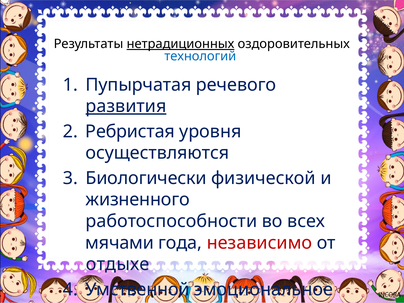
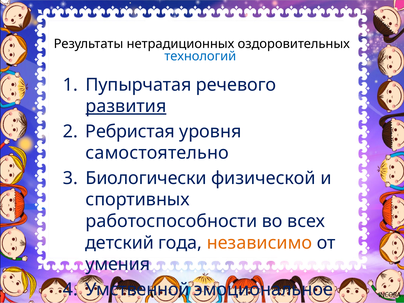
нетрадиционных underline: present -> none (180, 44)
осуществляются: осуществляются -> самостоятельно (157, 153)
жизненного: жизненного -> спортивных (138, 200)
мячами: мячами -> детский (120, 243)
независимо colour: red -> orange (259, 243)
отдыхе: отдыхе -> умения (118, 264)
